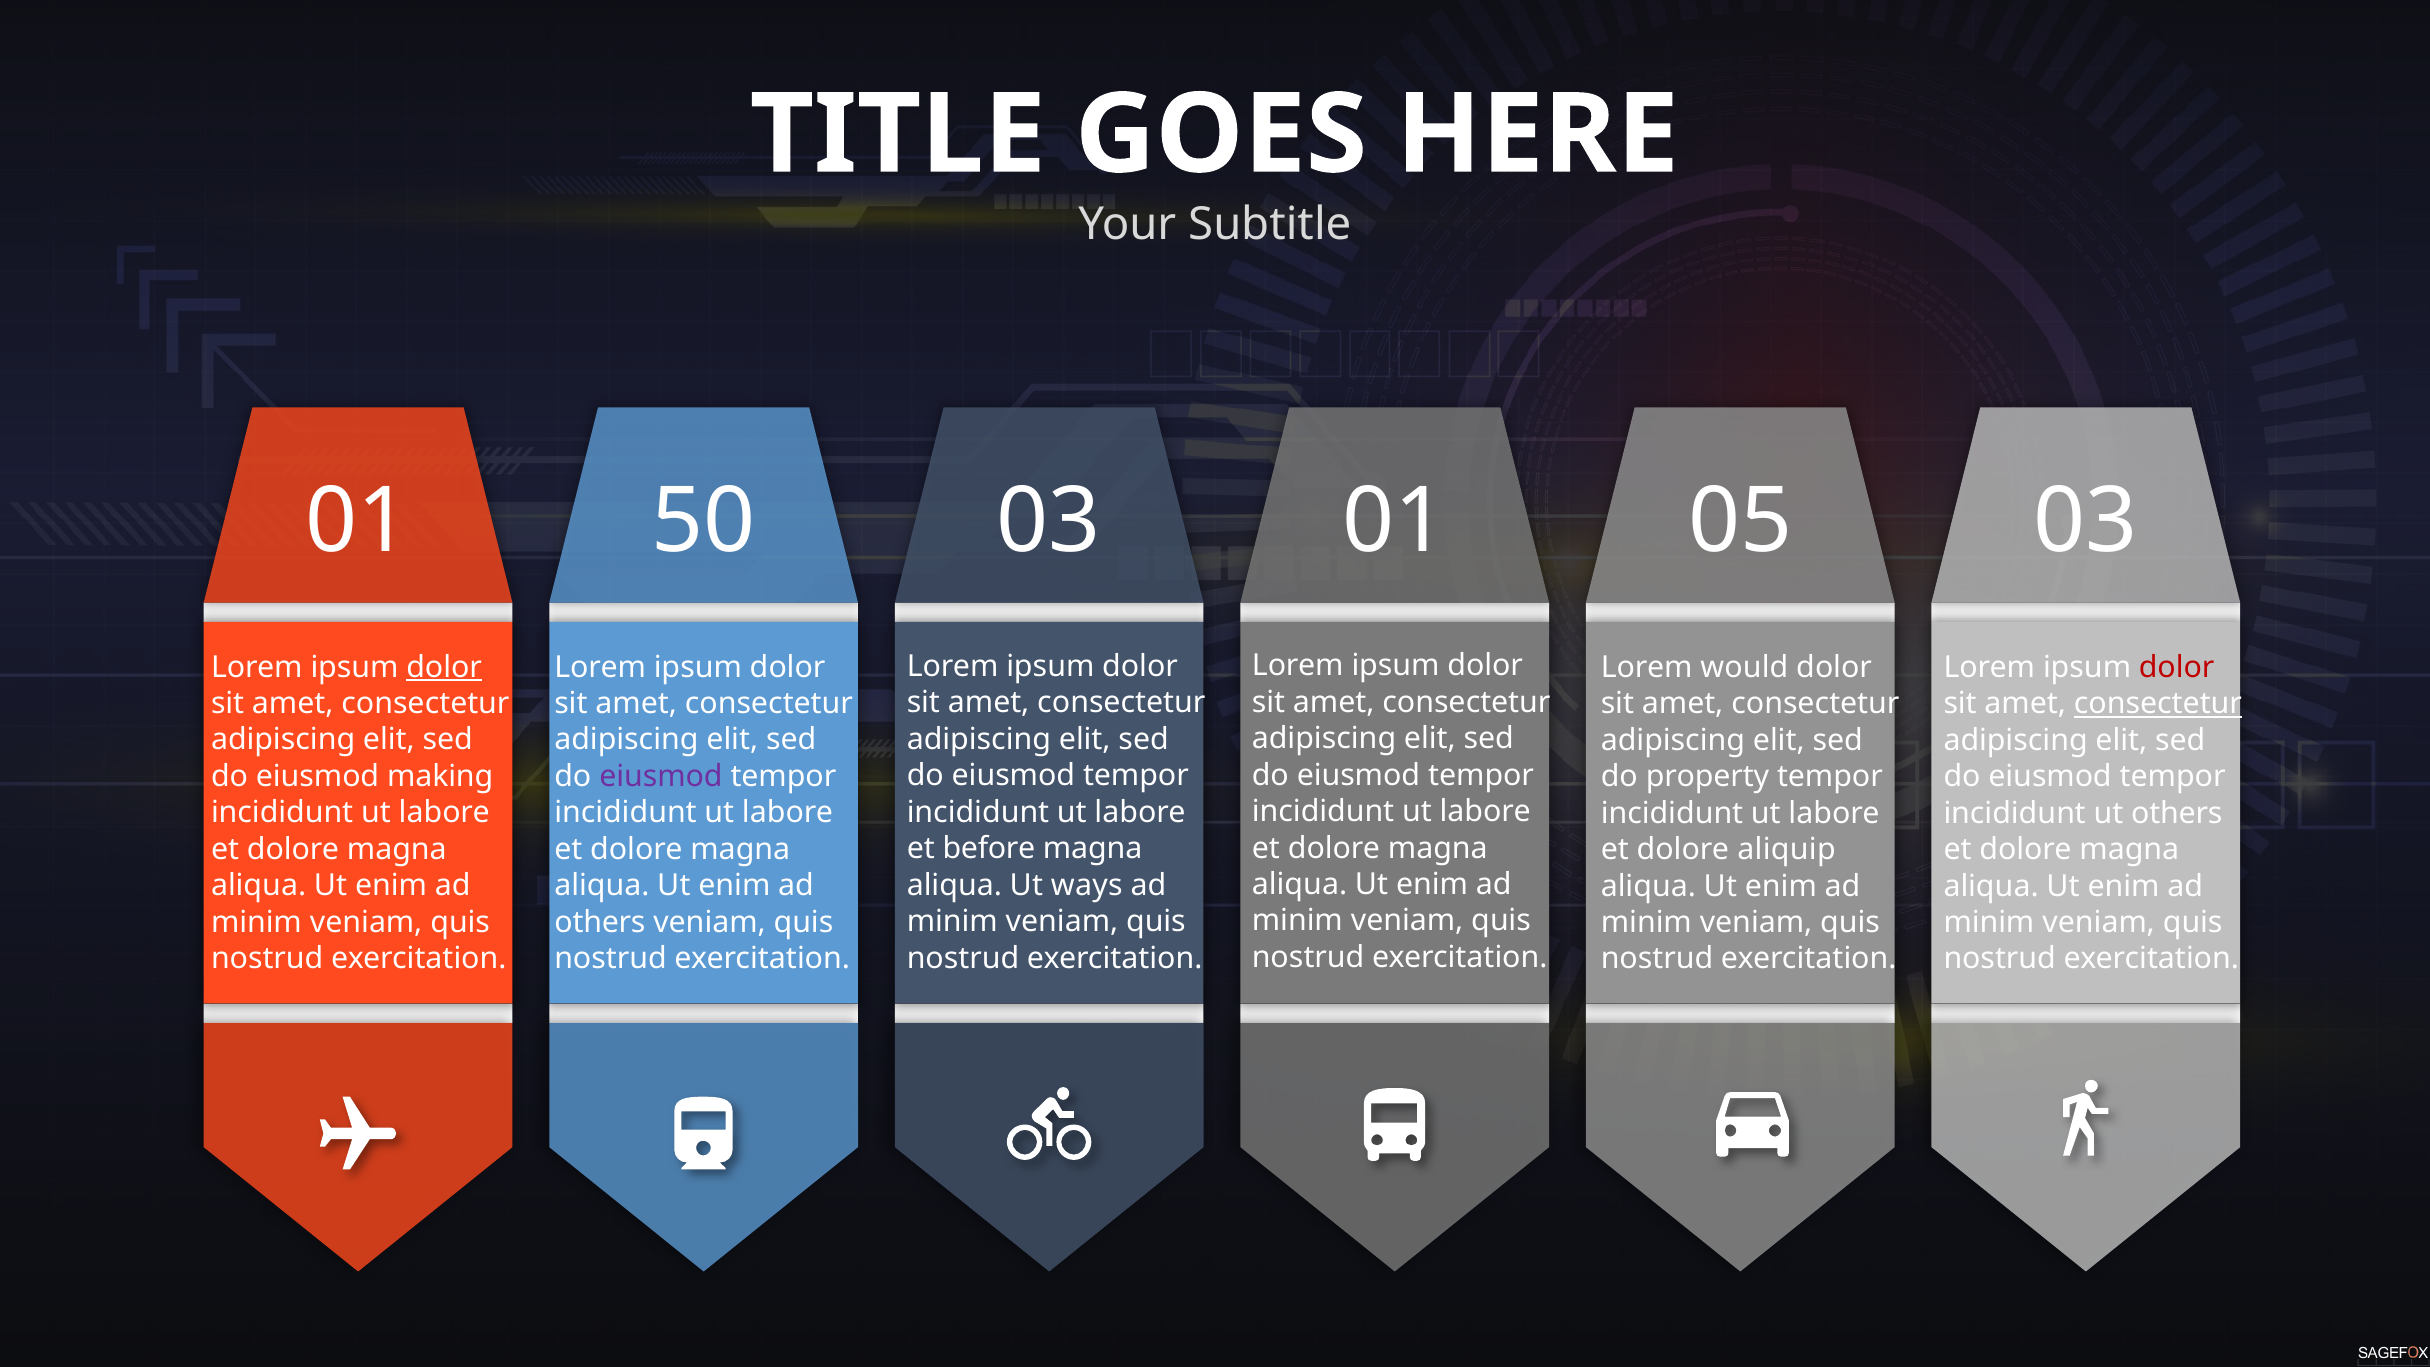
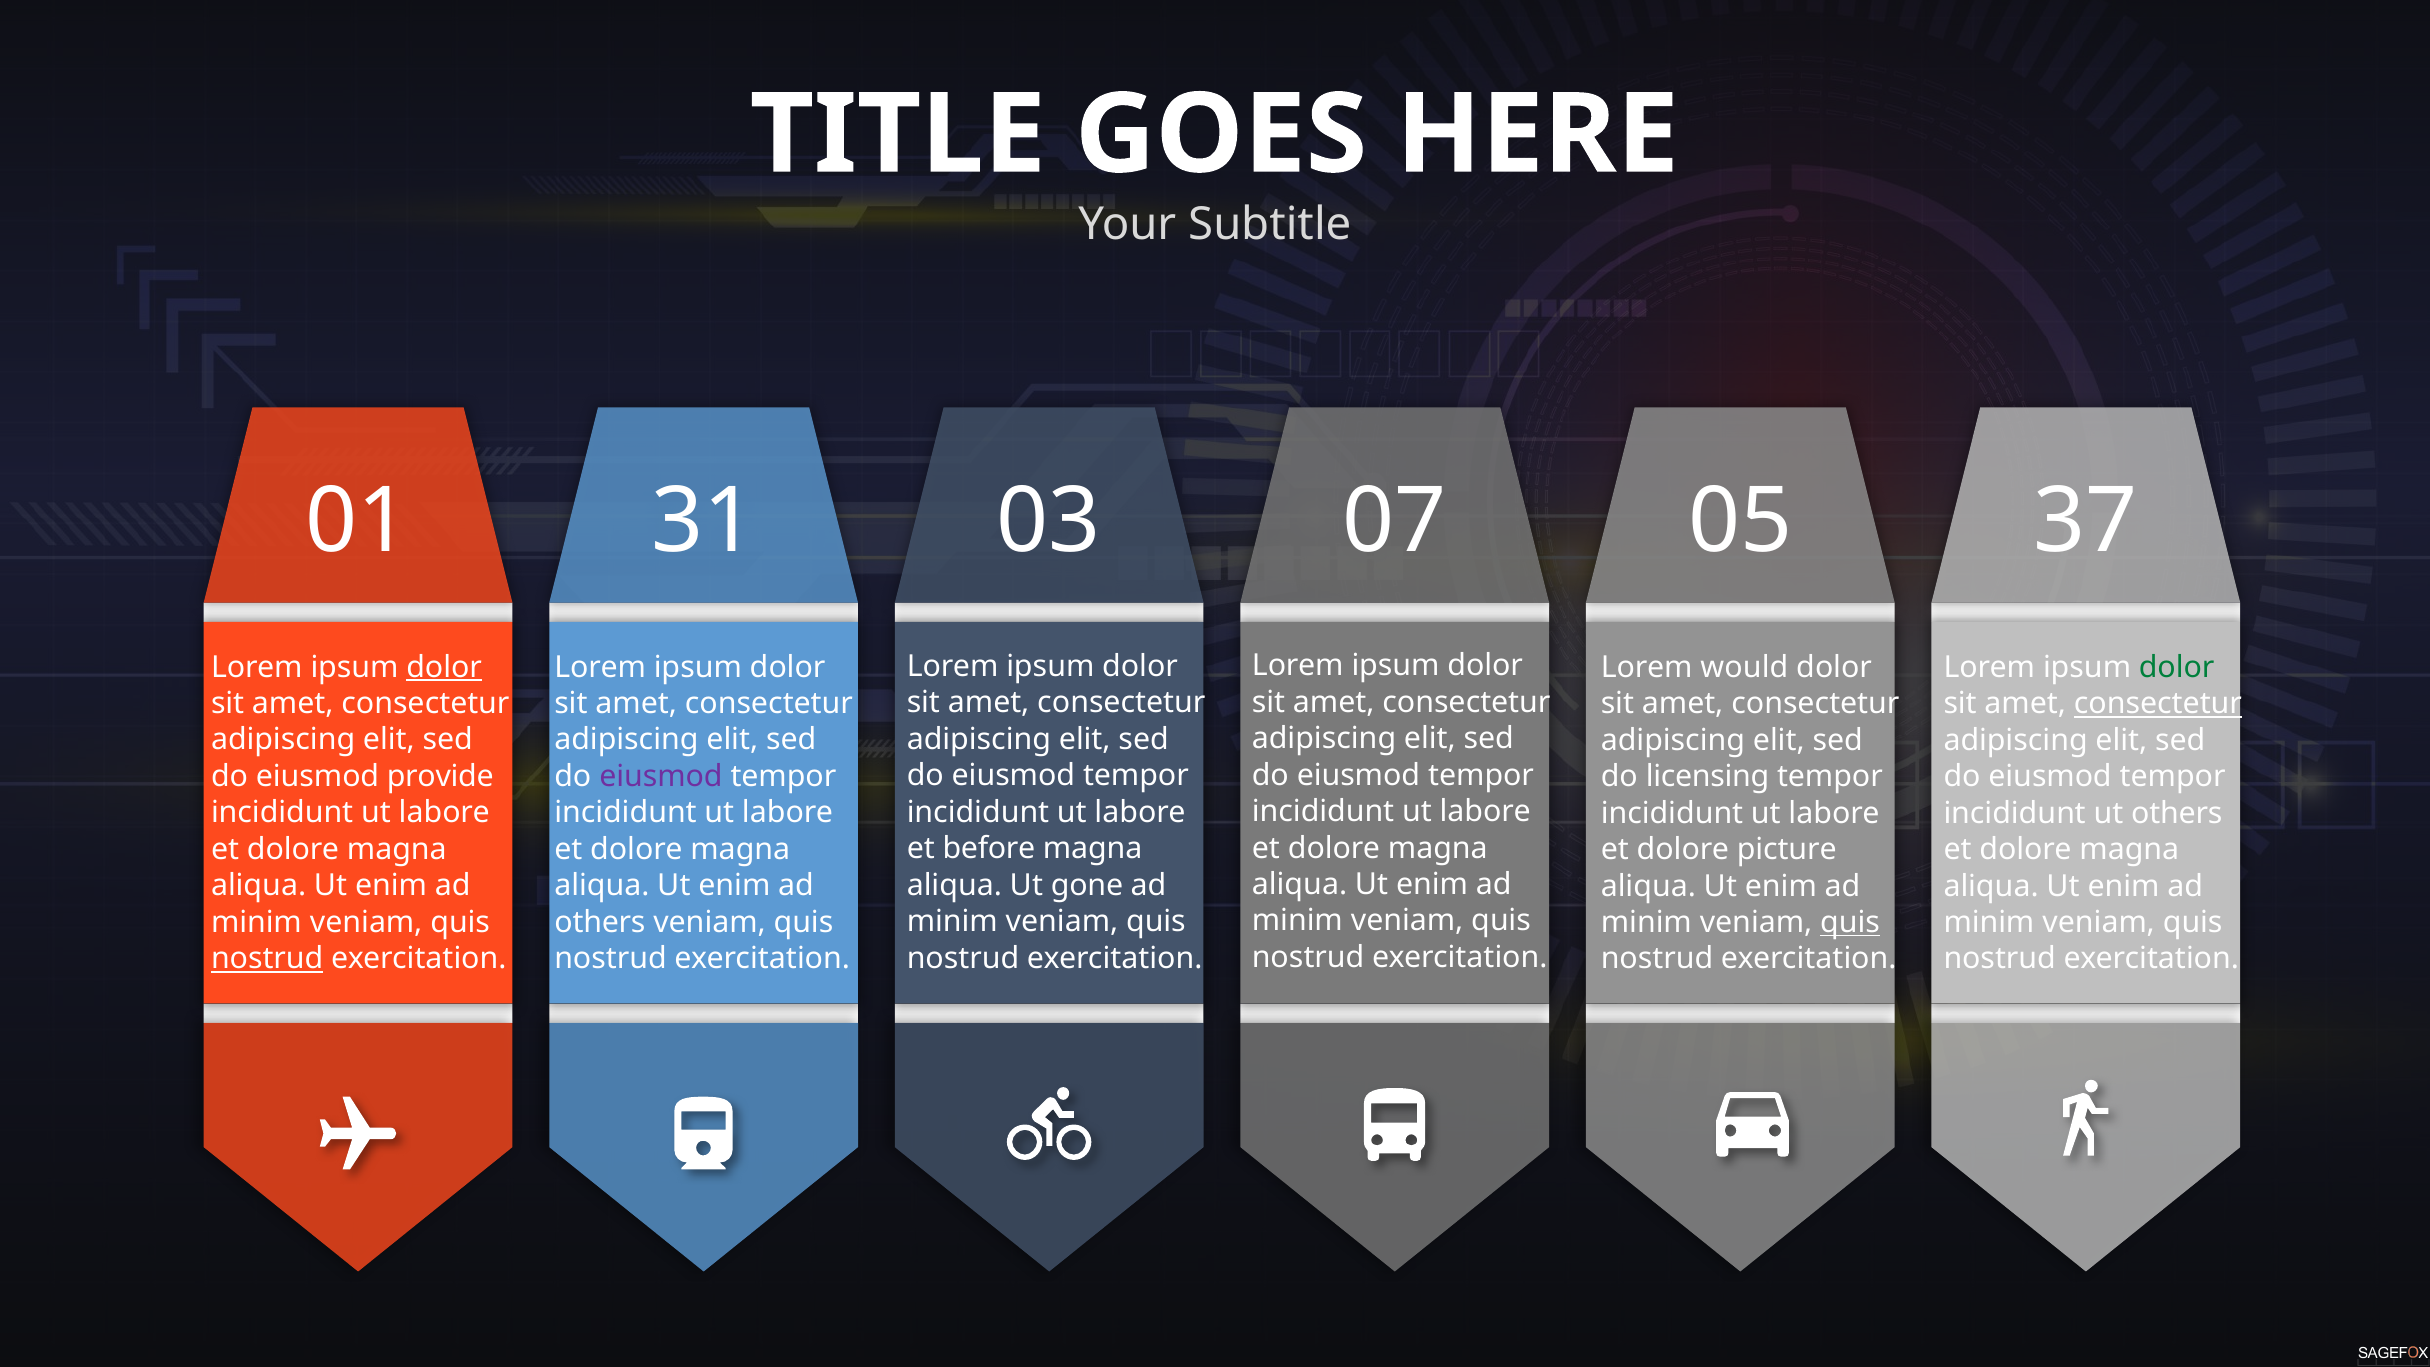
50: 50 -> 31 (704, 522)
03 01: 01 -> 07 (1395, 522)
05 03: 03 -> 37 (2086, 522)
dolor colour: red -> green (2177, 667)
making: making -> provide (440, 776)
property: property -> licensing (1708, 777)
aliquip: aliquip -> picture (1787, 849)
ways: ways -> gone (1087, 885)
quis underline: none -> present (1850, 922)
nostrud underline: none -> present (267, 959)
